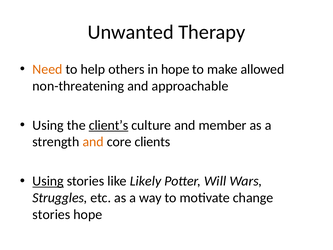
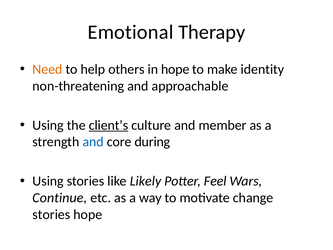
Unwanted: Unwanted -> Emotional (131, 32)
allowed: allowed -> identity (262, 69)
and colour: orange -> blue (93, 142)
clients: clients -> during (152, 142)
Using underline: present -> none (48, 181)
Will: Will -> Feel (215, 181)
Struggles: Struggles -> Continue (60, 198)
